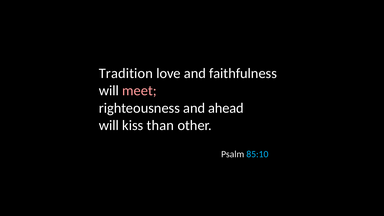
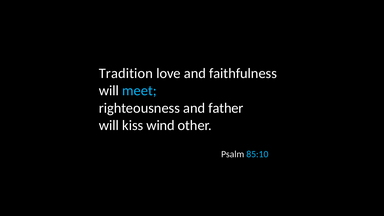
meet colour: pink -> light blue (139, 91)
ahead: ahead -> father (226, 108)
than: than -> wind (161, 125)
